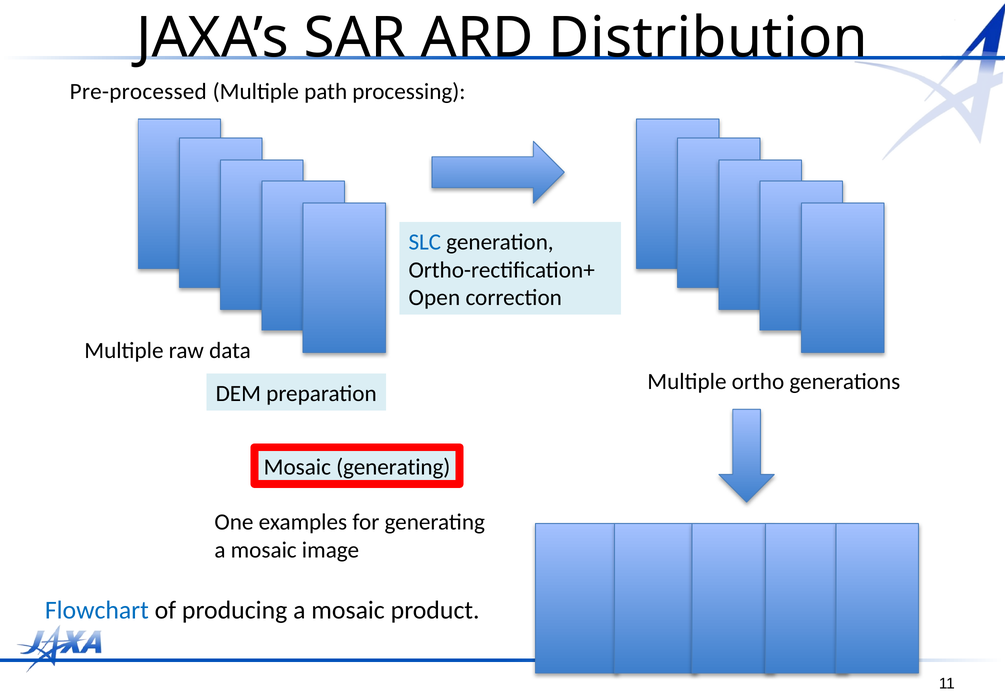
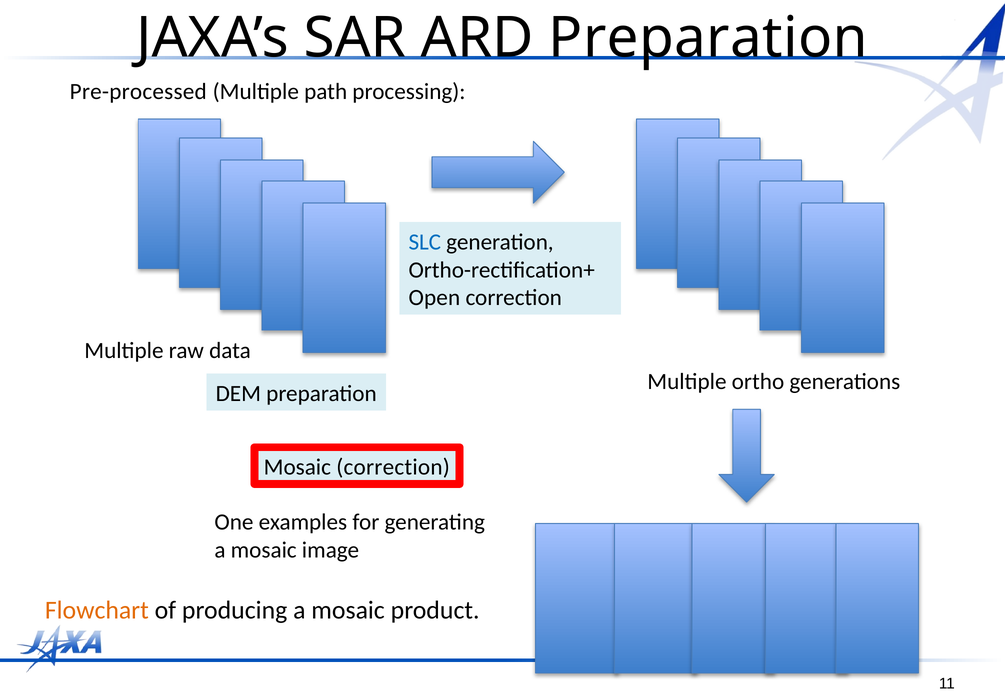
ARD Distribution: Distribution -> Preparation (708, 38)
Mosaic generating: generating -> correction (393, 467)
Flowchart colour: blue -> orange (97, 610)
